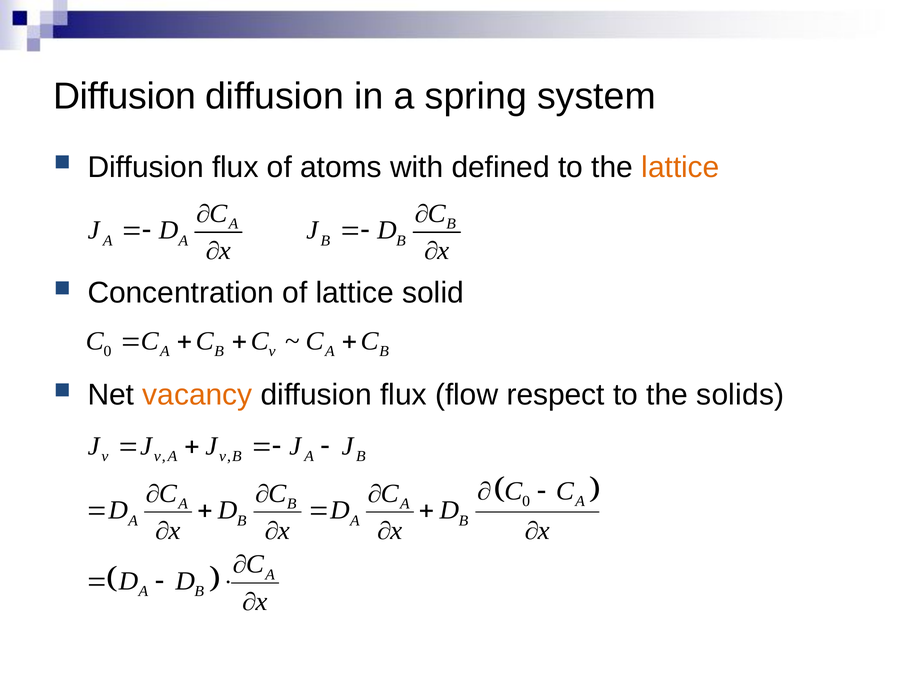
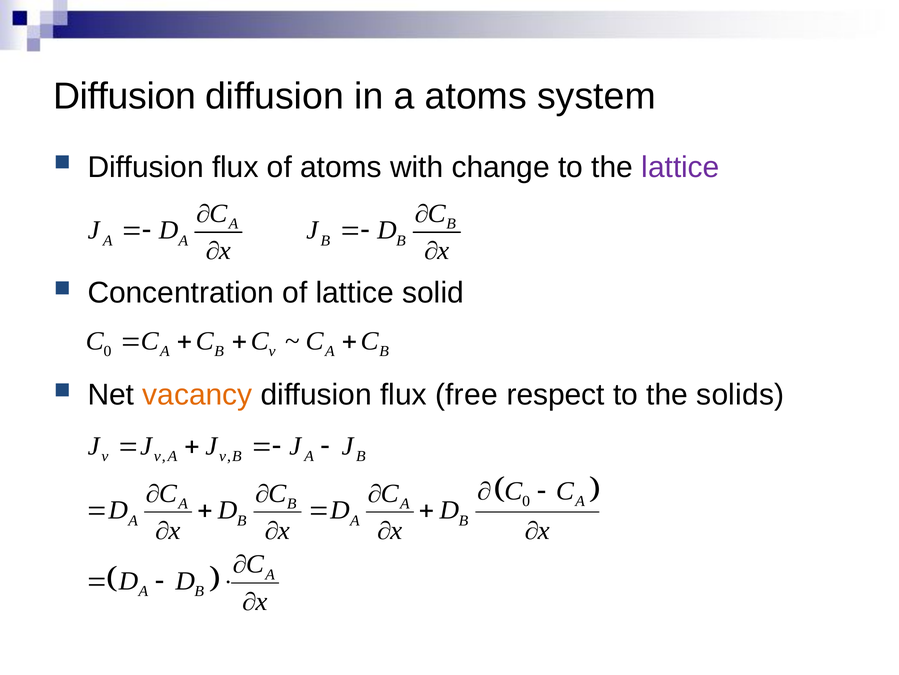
a spring: spring -> atoms (476, 96)
defined: defined -> change (501, 167)
lattice colour: orange -> purple (681, 167)
flow: flow -> free (467, 395)
